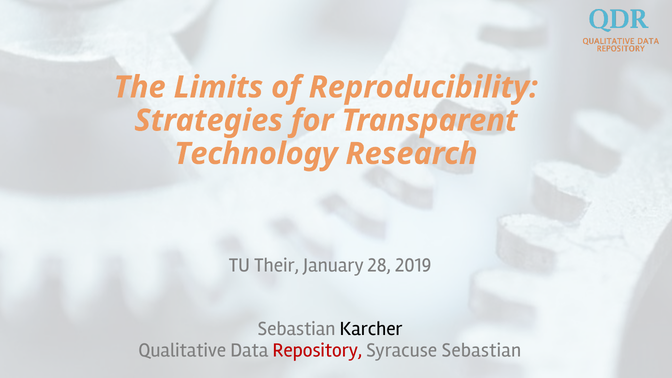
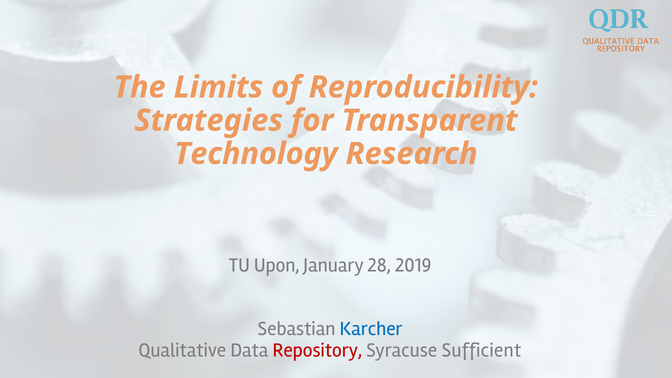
Their: Their -> Upon (277, 265)
Karcher colour: black -> blue (371, 329)
Syracuse Sebastian: Sebastian -> Sufficient (481, 350)
